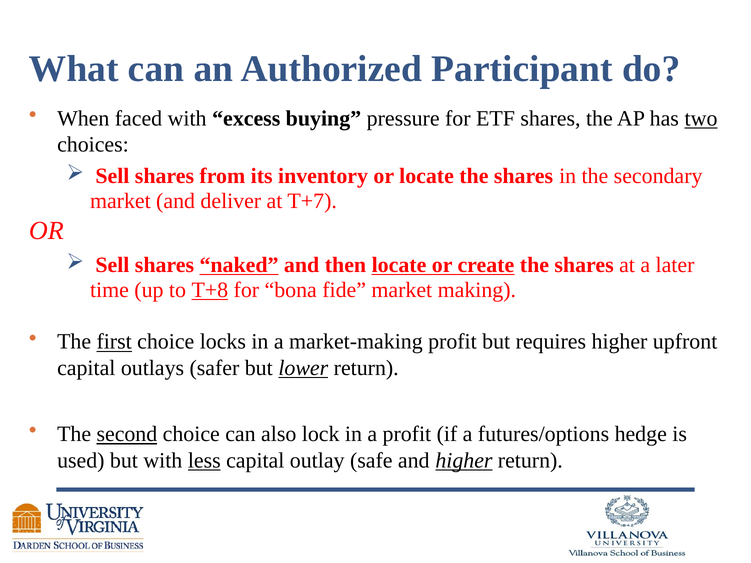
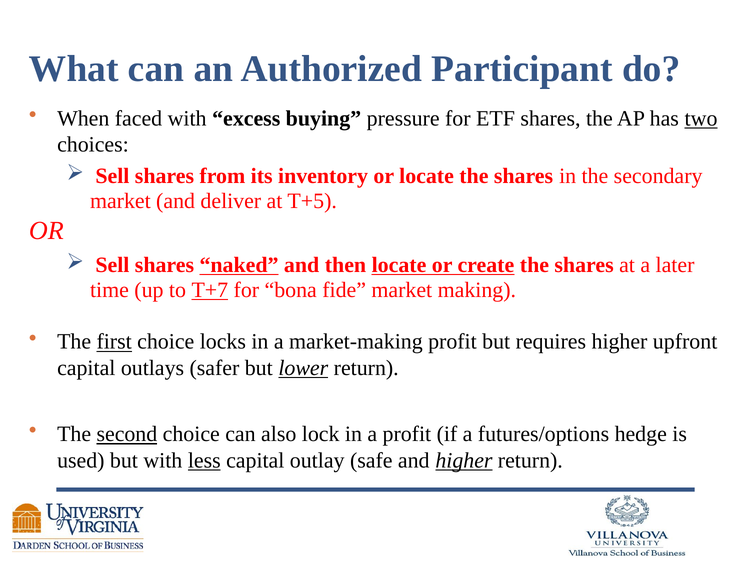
T+7: T+7 -> T+5 (312, 201)
T+8: T+8 -> T+7 (210, 290)
